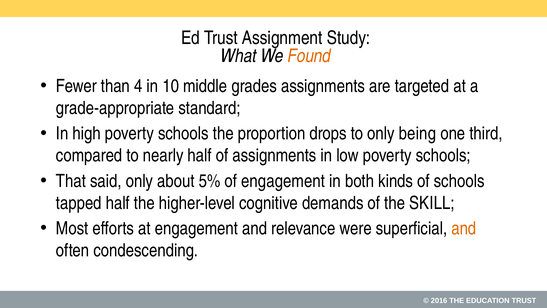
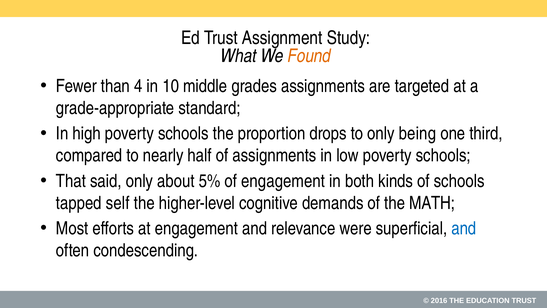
tapped half: half -> self (118, 203)
SKILL: SKILL -> MATH (432, 203)
and colour: orange -> blue (464, 228)
